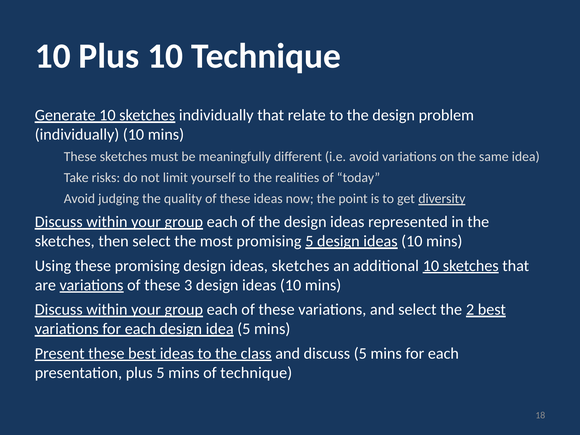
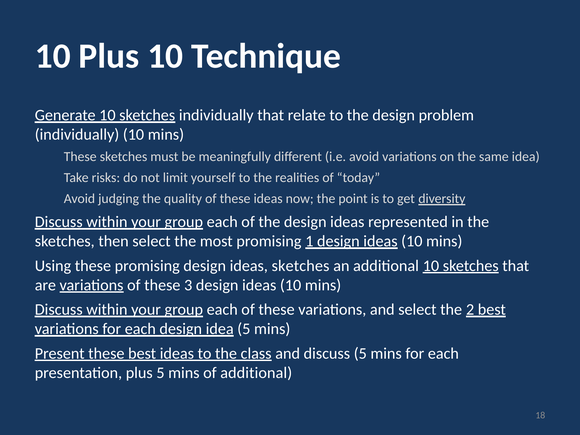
promising 5: 5 -> 1 (309, 241)
of technique: technique -> additional (256, 373)
